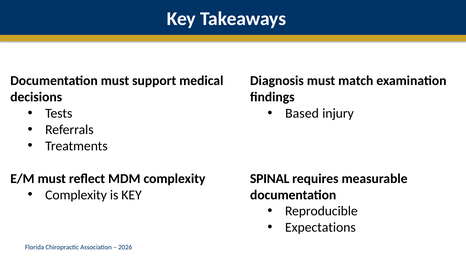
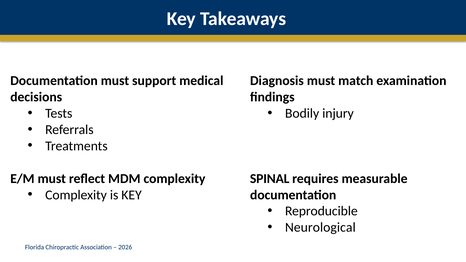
Based: Based -> Bodily (302, 113)
Expectations: Expectations -> Neurological (320, 228)
